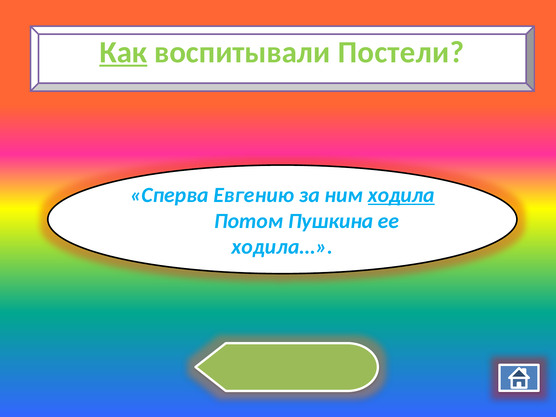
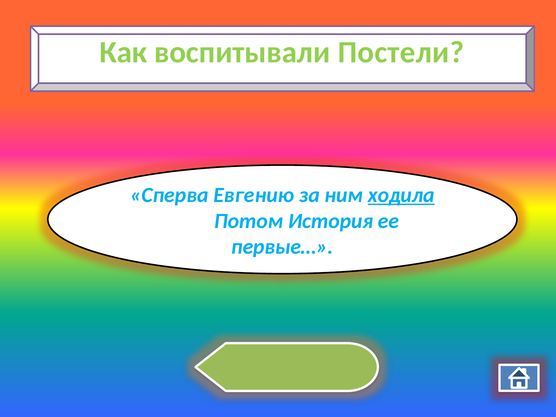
Как underline: present -> none (123, 52)
Пушкина: Пушкина -> История (331, 221)
ходила…: ходила… -> первые… (282, 247)
